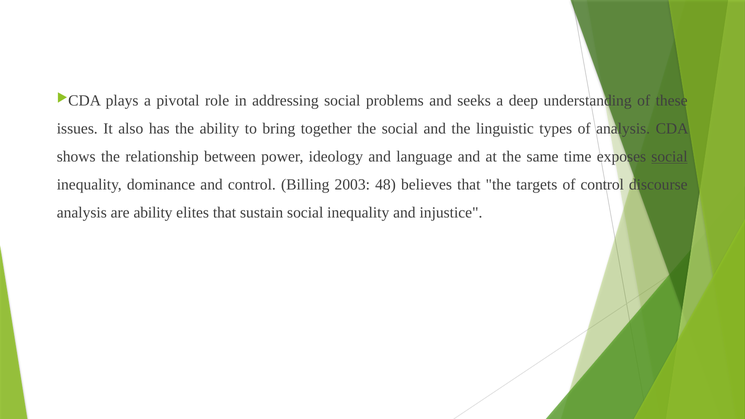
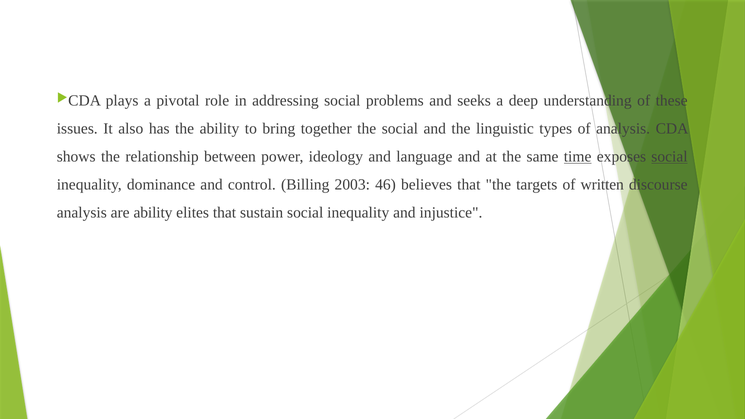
time underline: none -> present (578, 157)
48: 48 -> 46 (386, 185)
of control: control -> written (602, 185)
